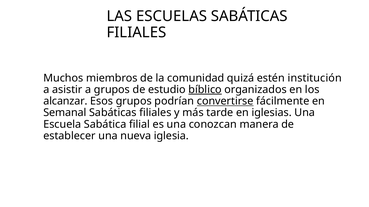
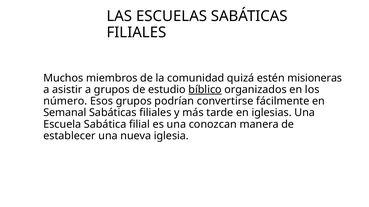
institución: institución -> misioneras (315, 78)
alcanzar: alcanzar -> número (65, 101)
convertirse underline: present -> none (225, 101)
